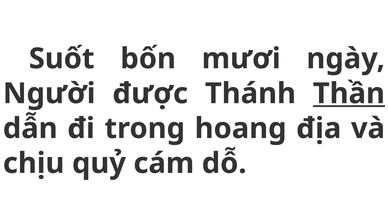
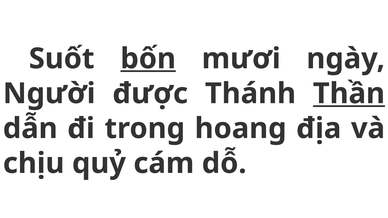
bốn underline: none -> present (148, 59)
